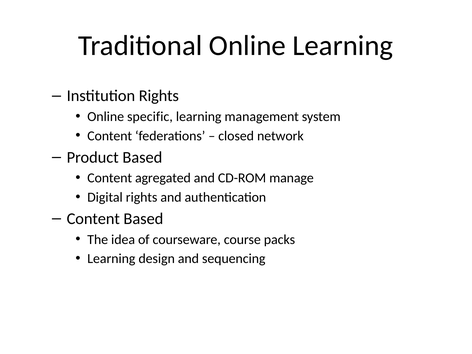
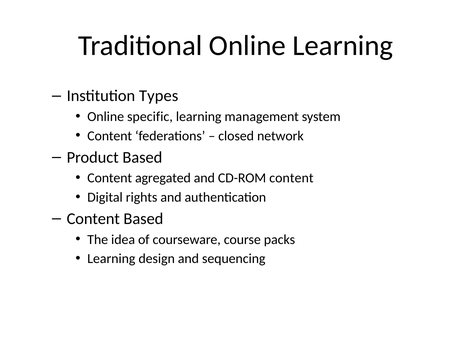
Institution Rights: Rights -> Types (159, 96)
CD-ROM manage: manage -> content (291, 178)
